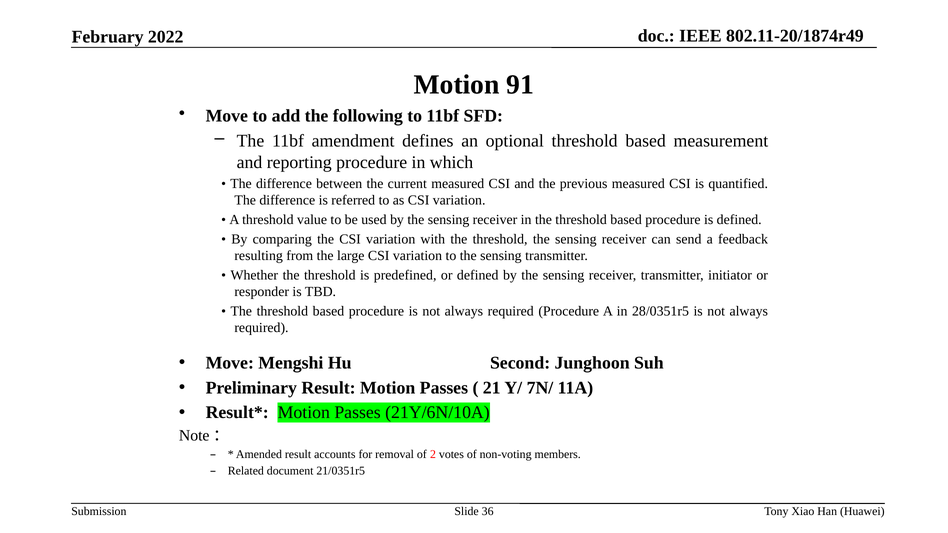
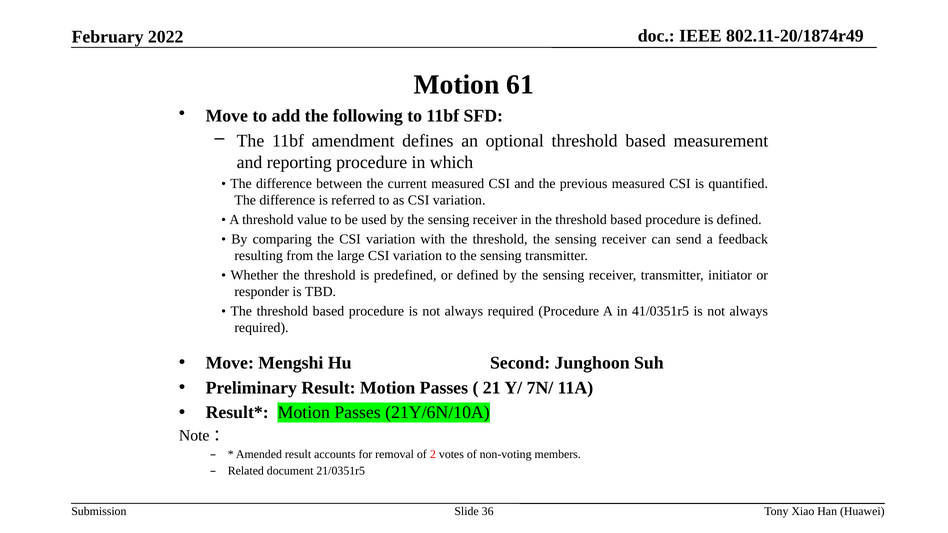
91: 91 -> 61 (520, 85)
28/0351r5: 28/0351r5 -> 41/0351r5 (660, 311)
